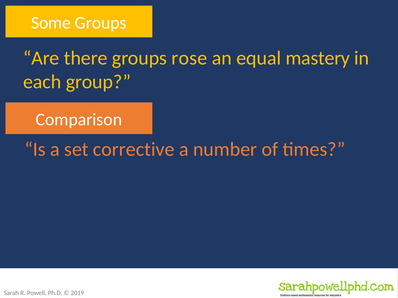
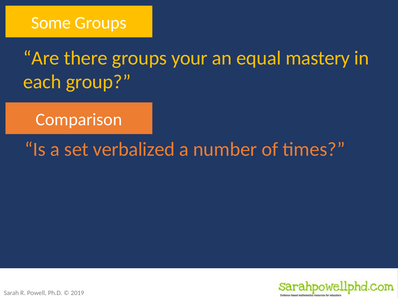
rose: rose -> your (190, 58)
corrective: corrective -> verbalized (134, 150)
